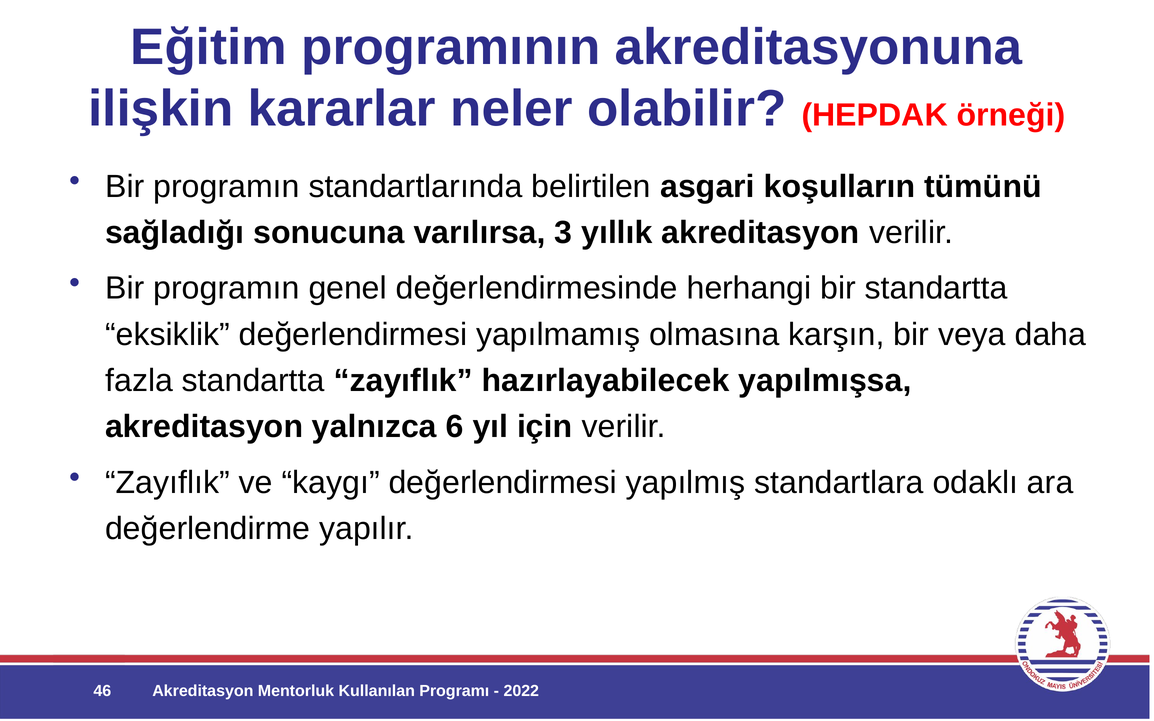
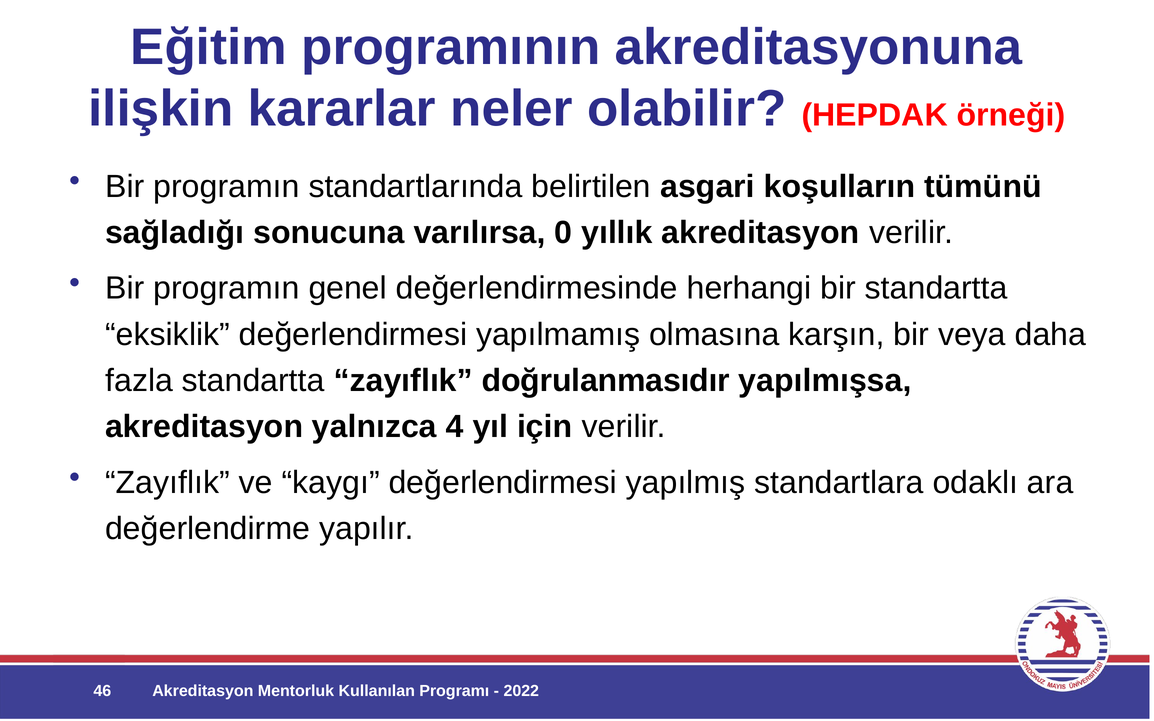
3: 3 -> 0 (563, 233)
hazırlayabilecek: hazırlayabilecek -> doğrulanmasıdır (606, 381)
6: 6 -> 4 (455, 427)
